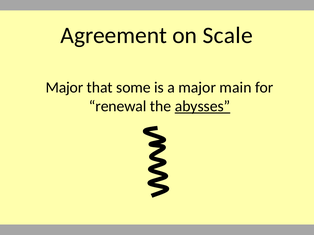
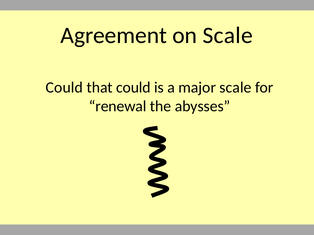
Major: Major -> Could (64, 88)
that some: some -> could (133, 88)
major main: main -> scale (236, 88)
abysses underline: present -> none (202, 106)
